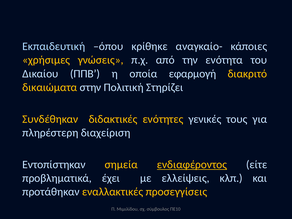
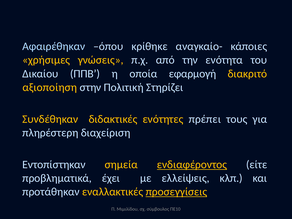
Εκπαιδευτική: Εκπαιδευτική -> Αφαιρέθηκαν (54, 46)
δικαιώματα: δικαιώματα -> αξιοποίηση (50, 87)
γενικές: γενικές -> πρέπει (205, 119)
προσεγγίσεις underline: none -> present (176, 192)
